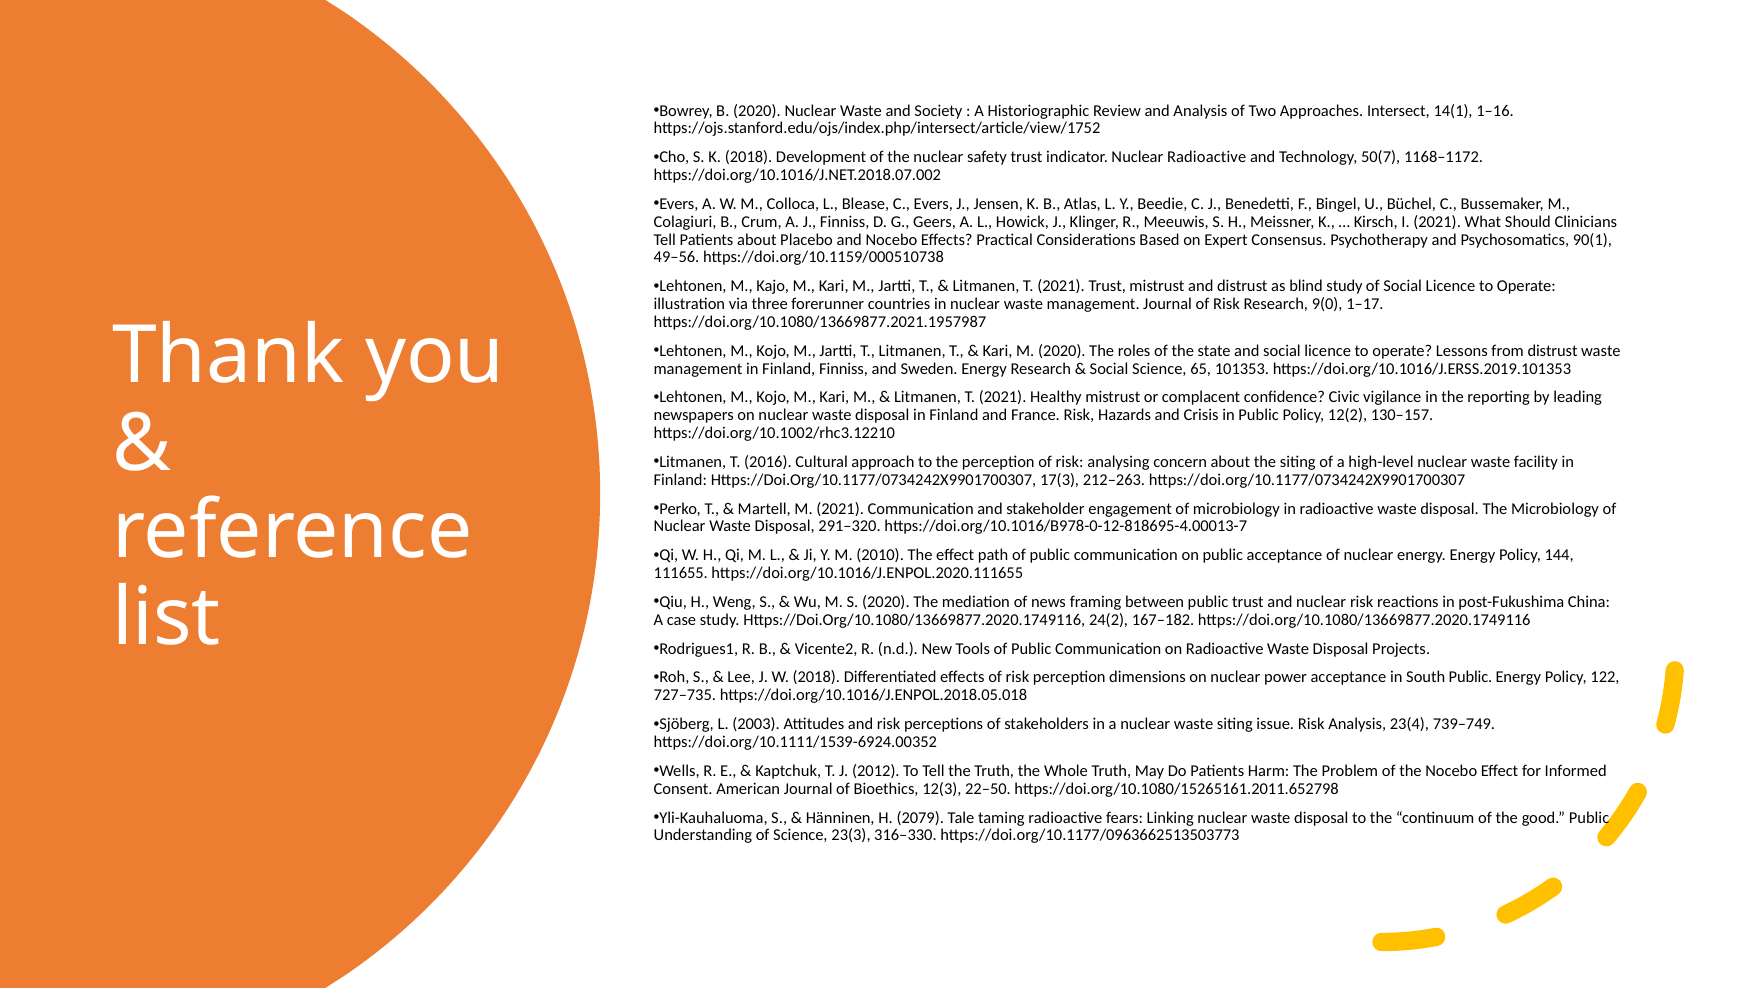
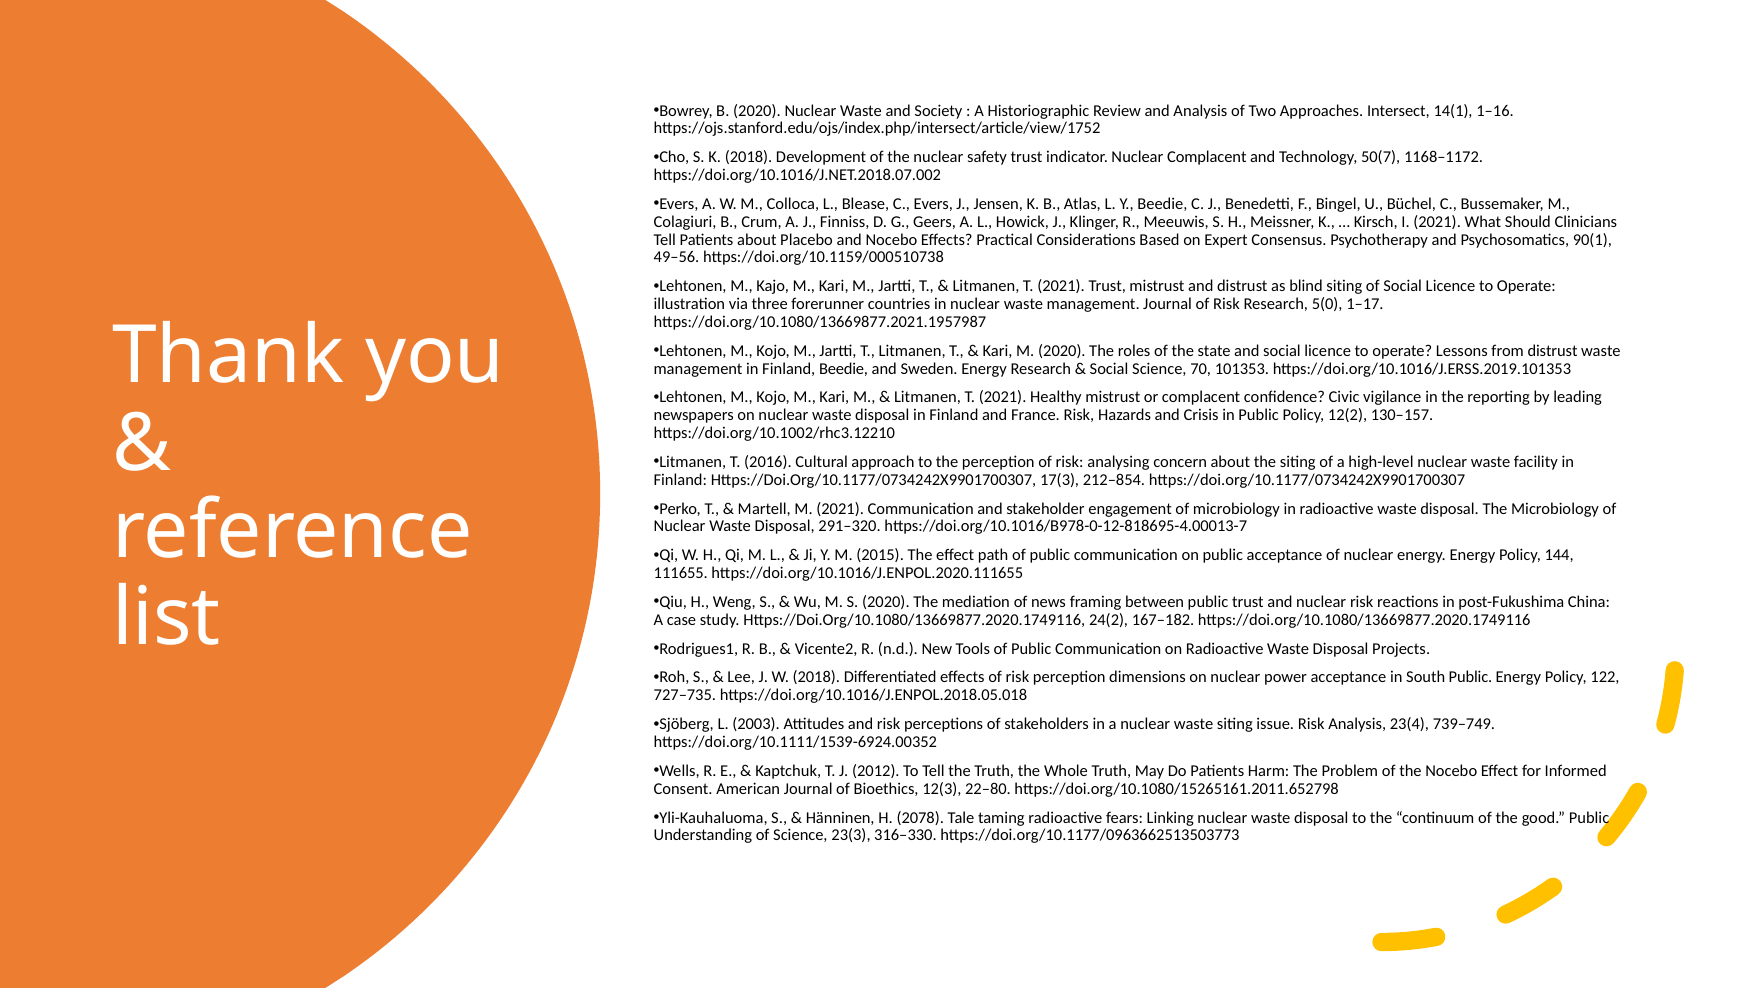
Nuclear Radioactive: Radioactive -> Complacent (1207, 157)
blind study: study -> siting (1344, 286)
9(0: 9(0 -> 5(0 (1327, 304)
Finland Finniss: Finniss -> Beedie (844, 369)
65: 65 -> 70 (1201, 369)
212–263: 212–263 -> 212–854 (1114, 480)
2010: 2010 -> 2015 (880, 555)
22–50: 22–50 -> 22–80 (988, 789)
2079: 2079 -> 2078 (920, 817)
